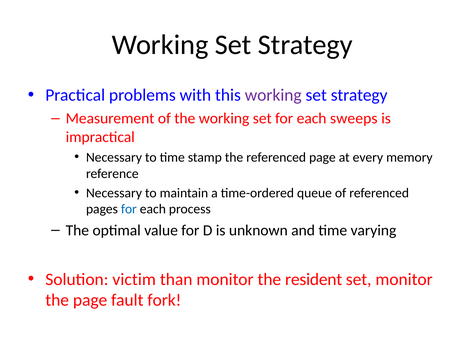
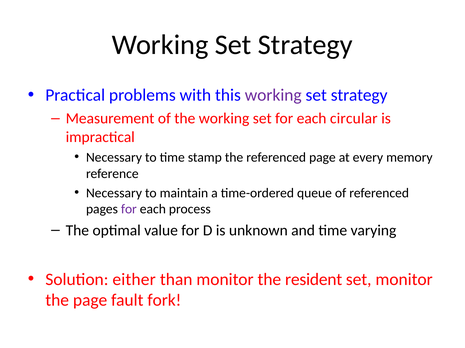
sweeps: sweeps -> circular (354, 119)
for colour: blue -> purple (129, 210)
victim: victim -> either (134, 280)
